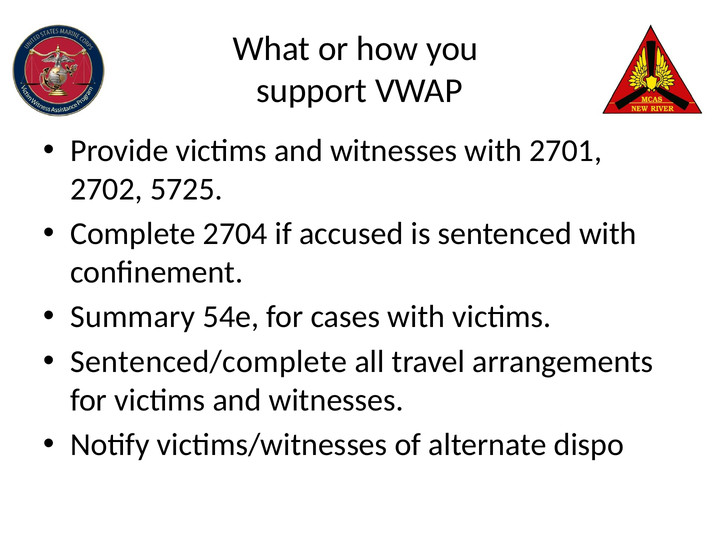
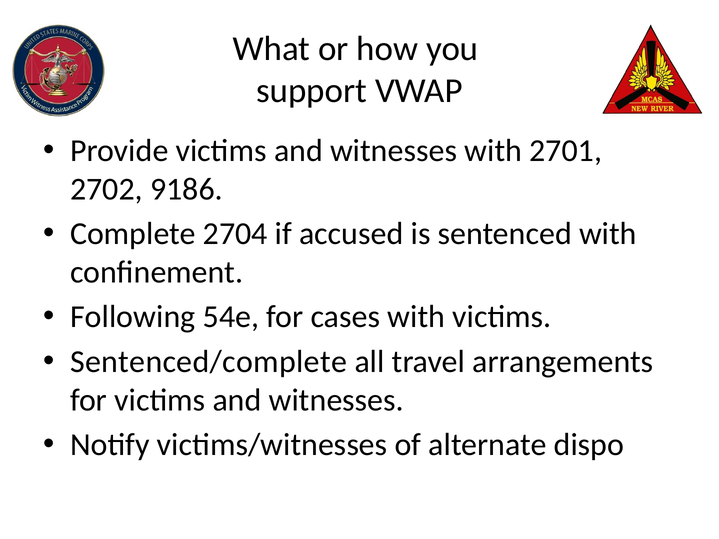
5725: 5725 -> 9186 (186, 189)
Summary: Summary -> Following (133, 317)
